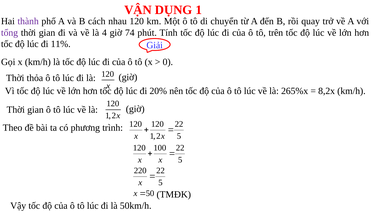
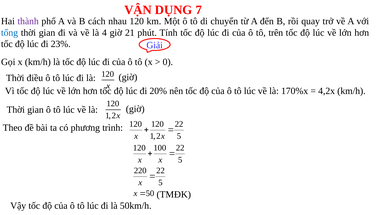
1: 1 -> 7 (199, 10)
tổng colour: purple -> blue (10, 33)
74: 74 -> 21 (130, 33)
11%: 11% -> 23% (61, 44)
thỏa: thỏa -> điều (35, 78)
265%x: 265%x -> 170%x (295, 91)
8,2x: 8,2x -> 4,2x (327, 91)
